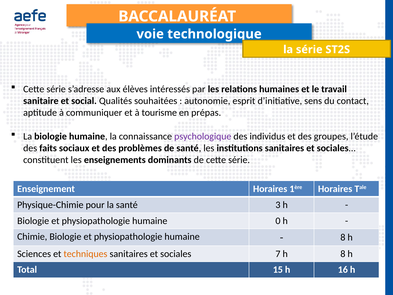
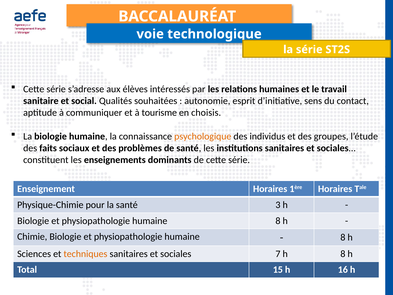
prépas: prépas -> choisis (206, 113)
psychologique colour: purple -> orange (203, 136)
humaine 0: 0 -> 8 (278, 221)
